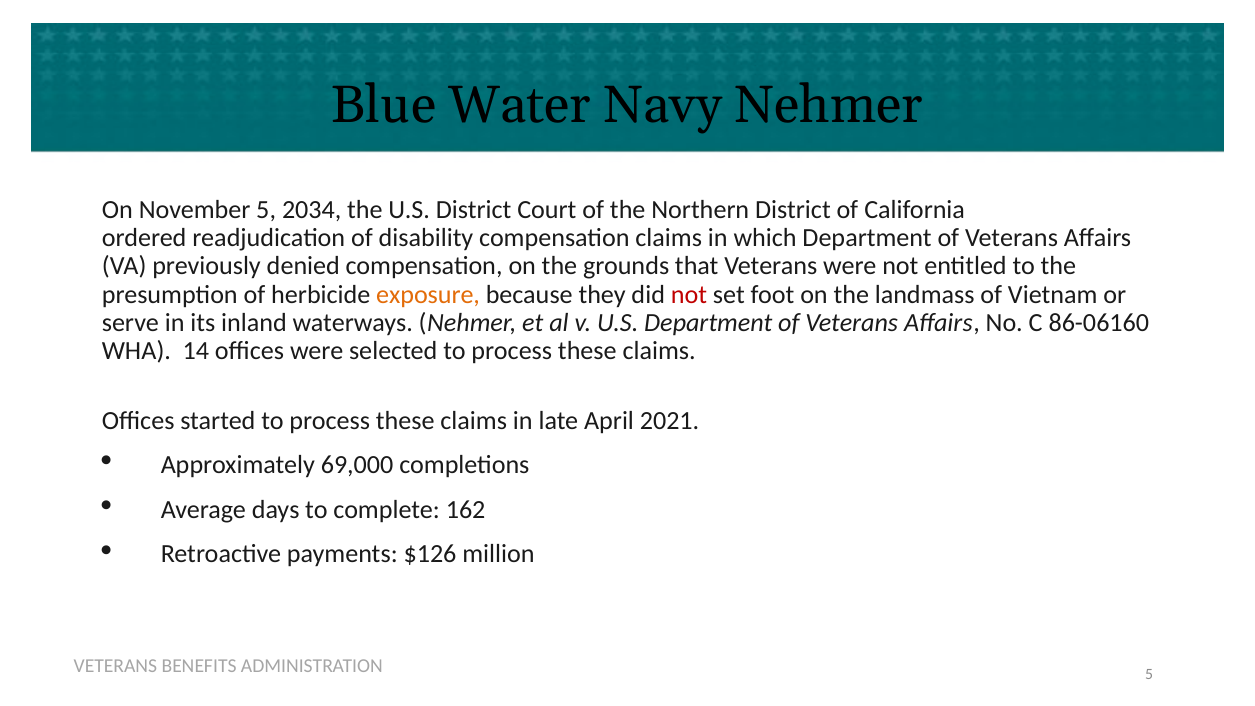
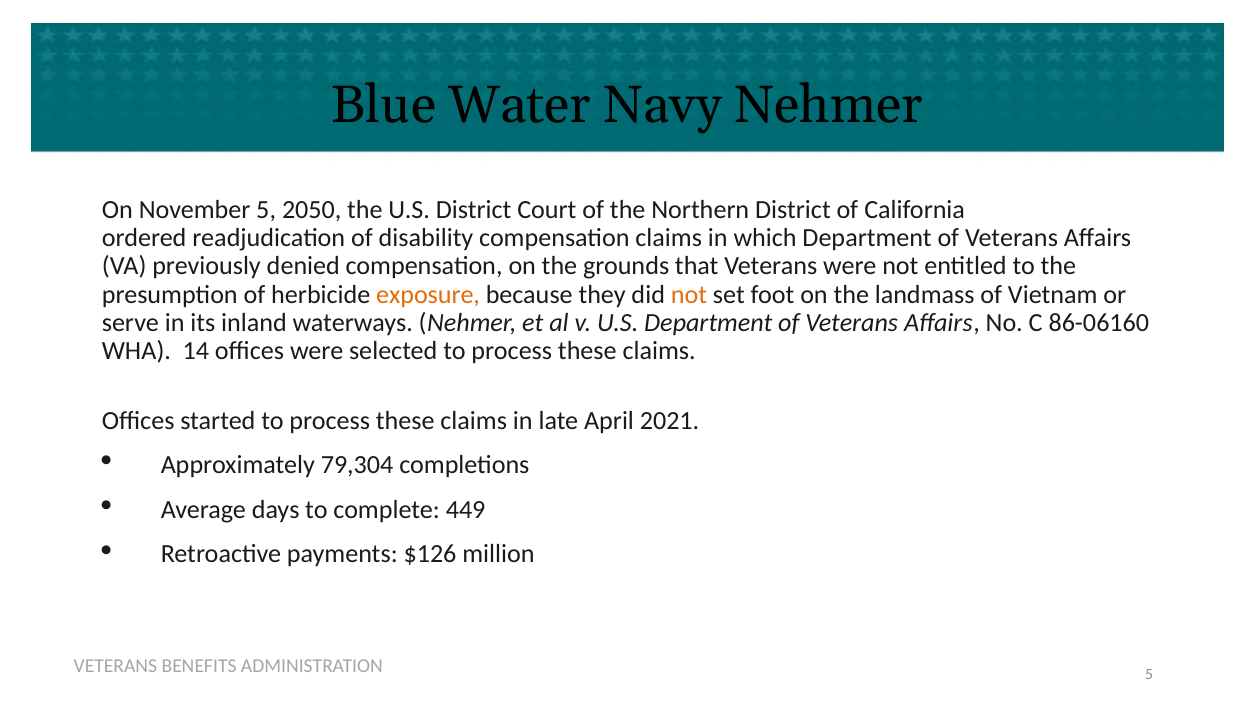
2034: 2034 -> 2050 (312, 210)
not colour: red -> orange (689, 294)
69,000: 69,000 -> 79,304 (357, 465)
162: 162 -> 449 (466, 510)
